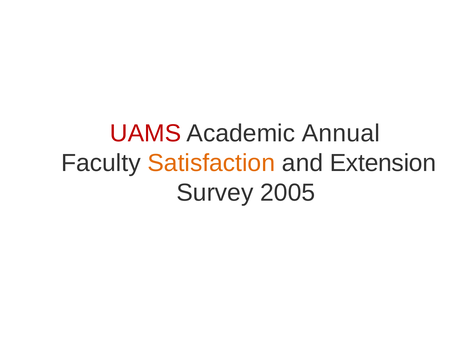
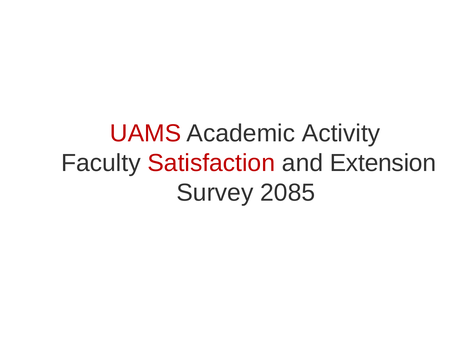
Annual: Annual -> Activity (341, 134)
Satisfaction colour: orange -> red (211, 163)
2005: 2005 -> 2085 (288, 193)
